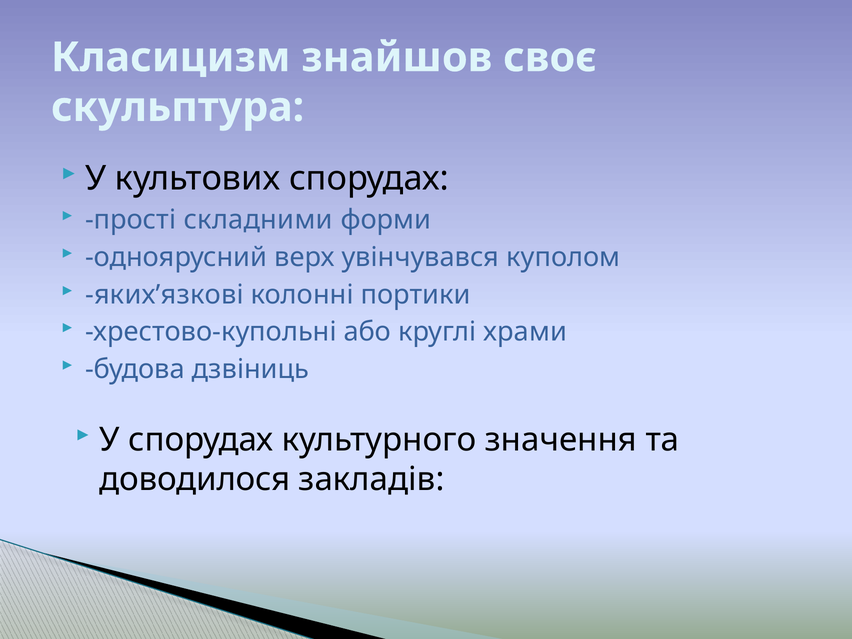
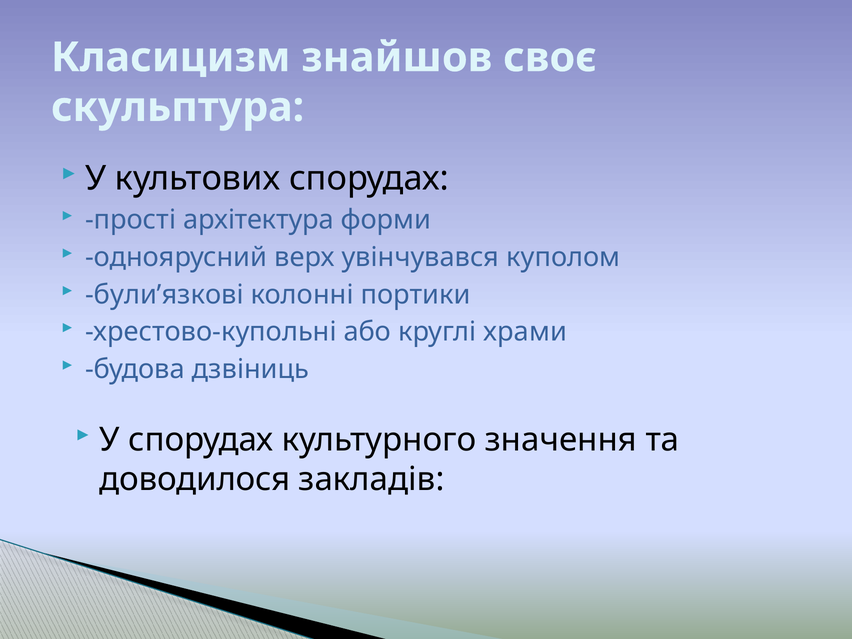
складними: складними -> архітектура (258, 220)
яких’язкові: яких’язкові -> були’язкові (164, 295)
